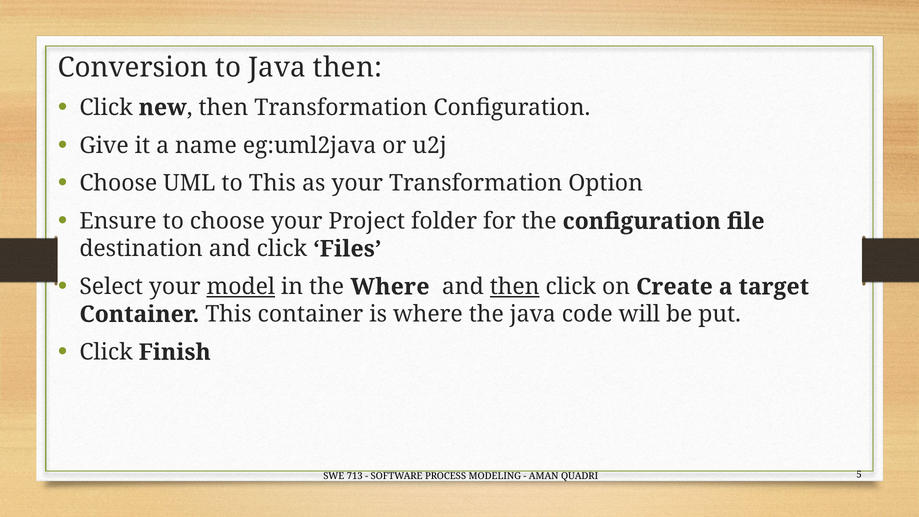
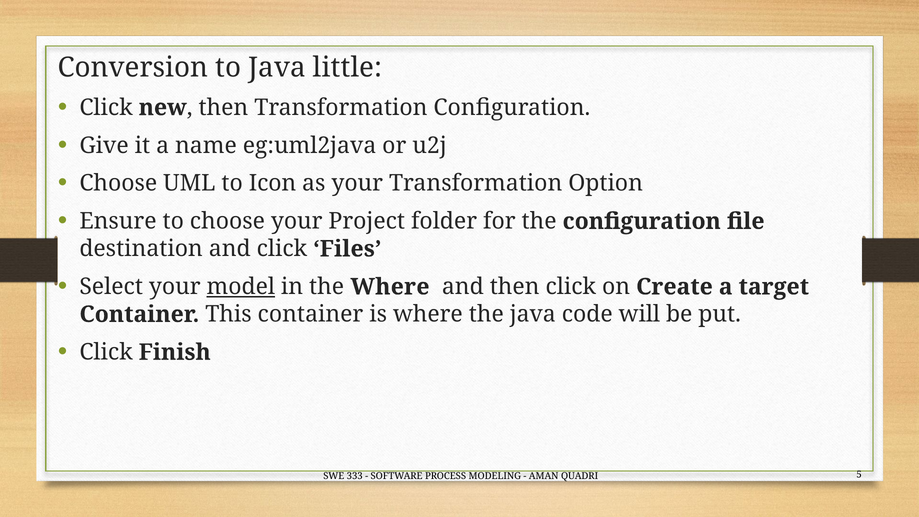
Java then: then -> little (348, 68)
to This: This -> Icon (273, 183)
then underline: present -> none (515, 287)
713: 713 -> 333 (355, 476)
